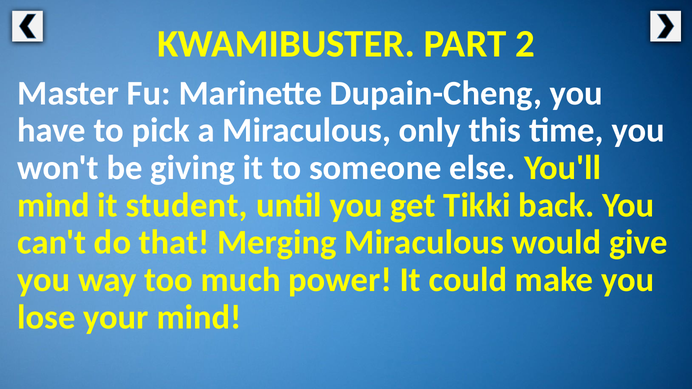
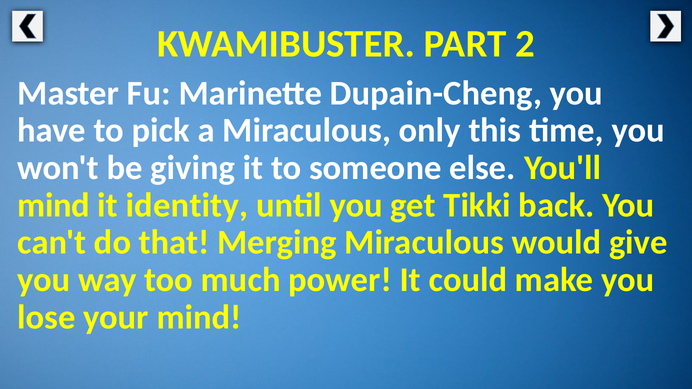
student: student -> identity (187, 205)
